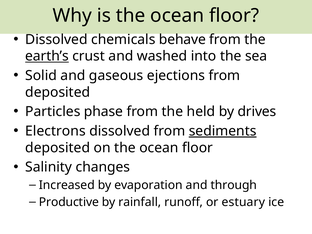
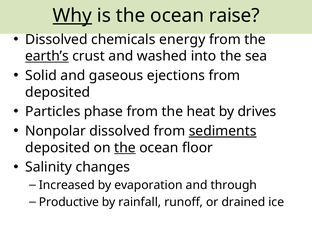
Why underline: none -> present (72, 16)
is the ocean floor: floor -> raise (234, 16)
behave: behave -> energy (182, 39)
held: held -> heat (201, 112)
Electrons: Electrons -> Nonpolar (56, 131)
the underline: none -> present (125, 148)
estuary: estuary -> drained (243, 202)
